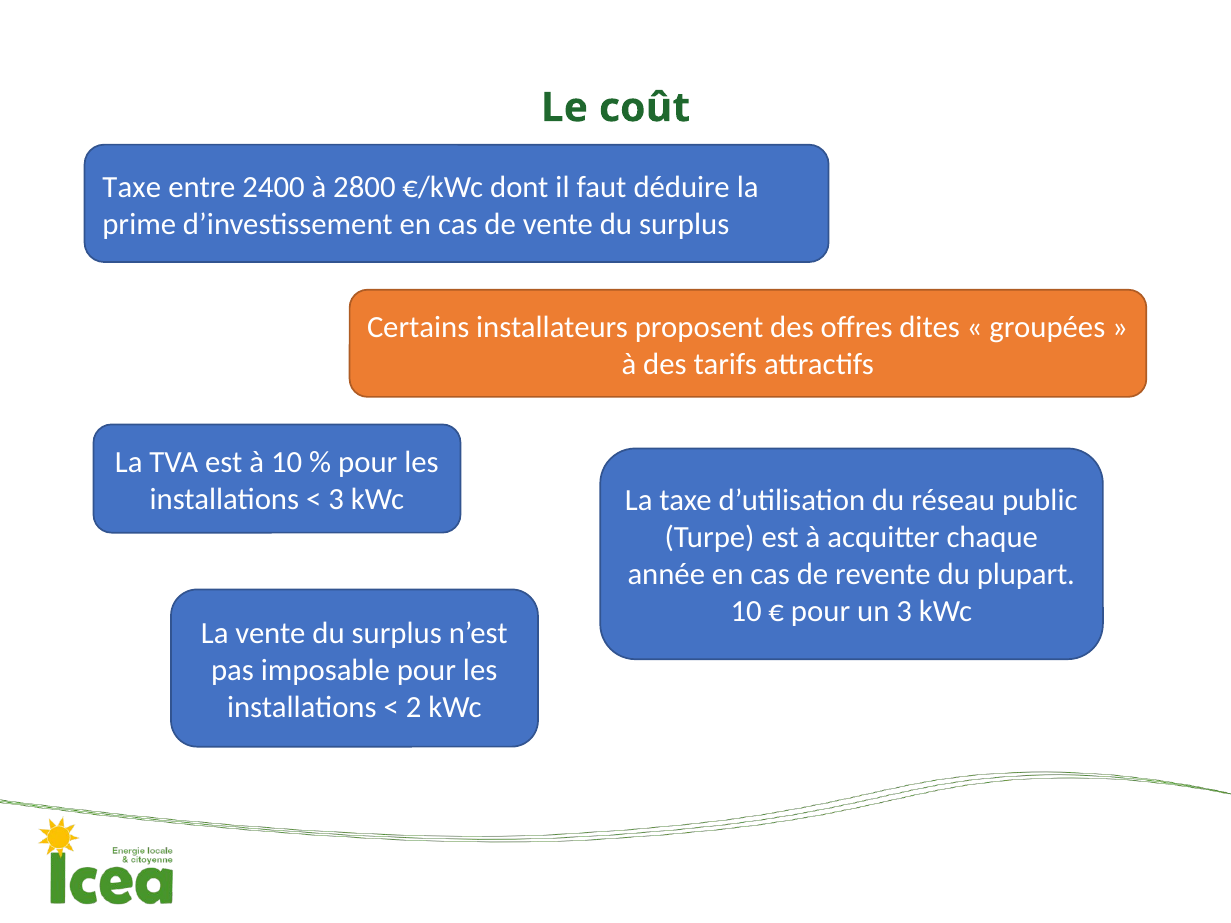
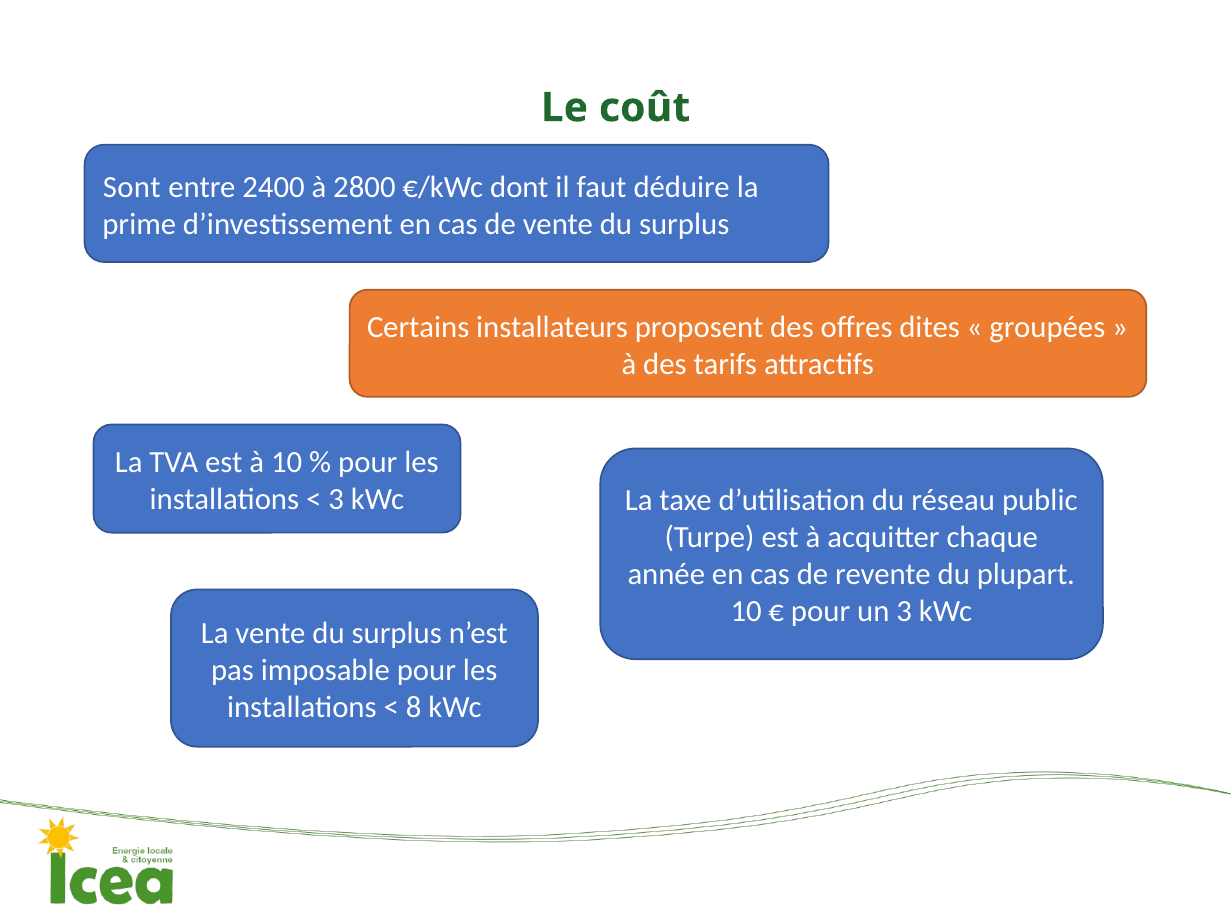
Taxe: Taxe -> Sont (132, 187)
2: 2 -> 8 (414, 707)
